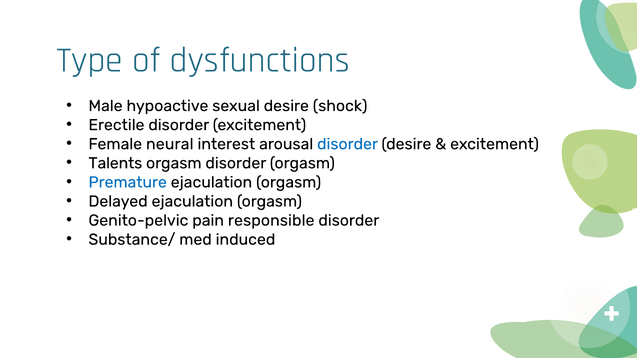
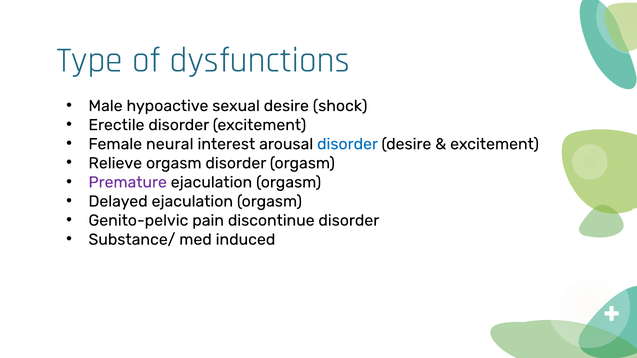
Talents: Talents -> Relieve (115, 163)
Premature colour: blue -> purple (128, 182)
responsible: responsible -> discontinue (271, 221)
